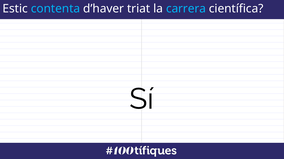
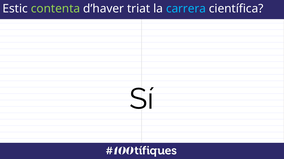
contenta colour: light blue -> light green (55, 9)
